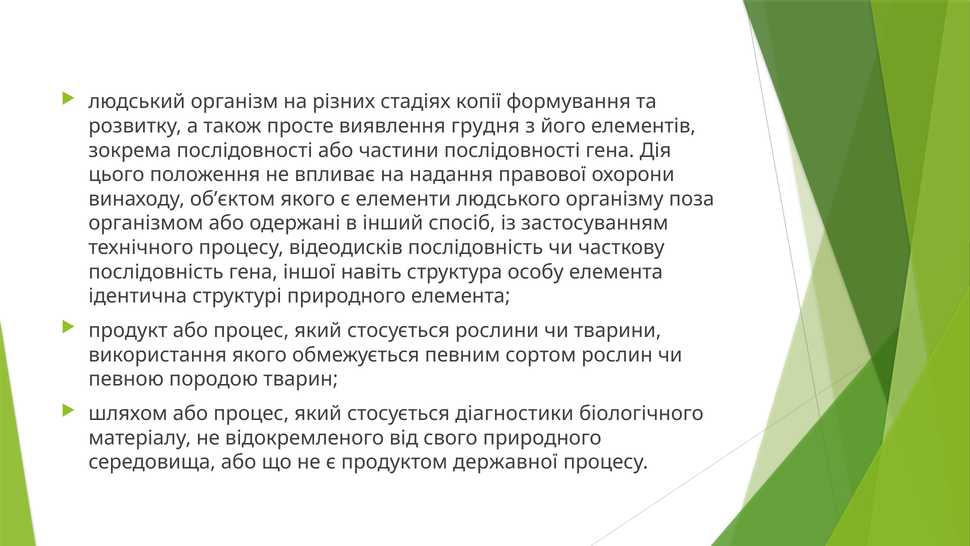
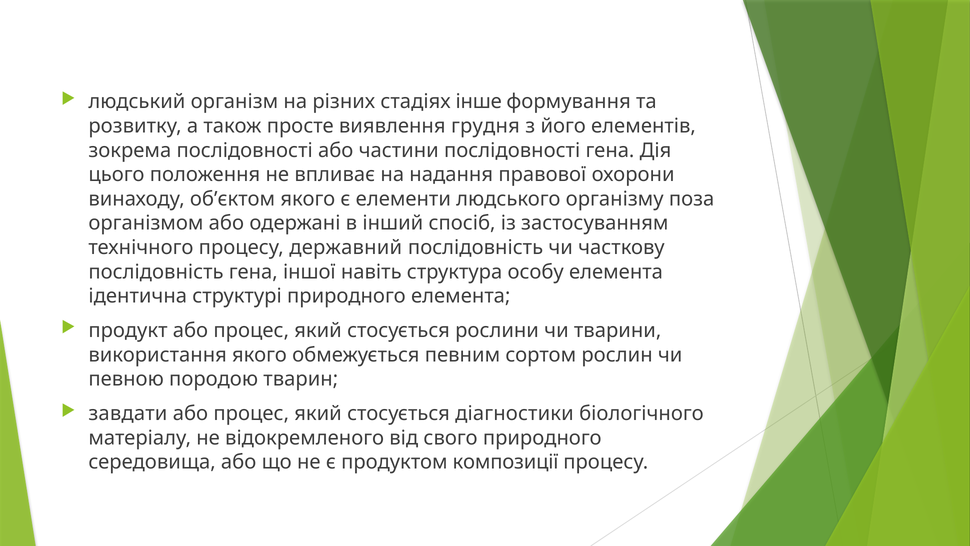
копії: копії -> інше (479, 102)
відеодисків: відеодисків -> державний (346, 247)
шляхом: шляхом -> завдати (128, 413)
державної: державної -> композиції (506, 462)
